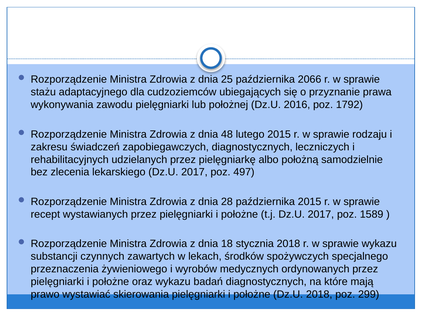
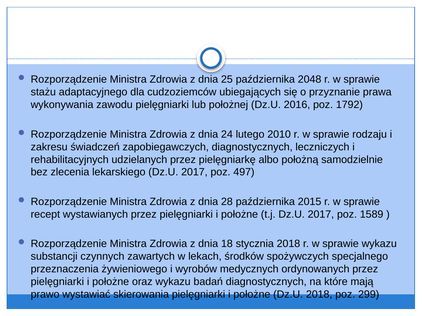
2066: 2066 -> 2048 (310, 80)
48: 48 -> 24 (227, 134)
lutego 2015: 2015 -> 2010 (279, 134)
